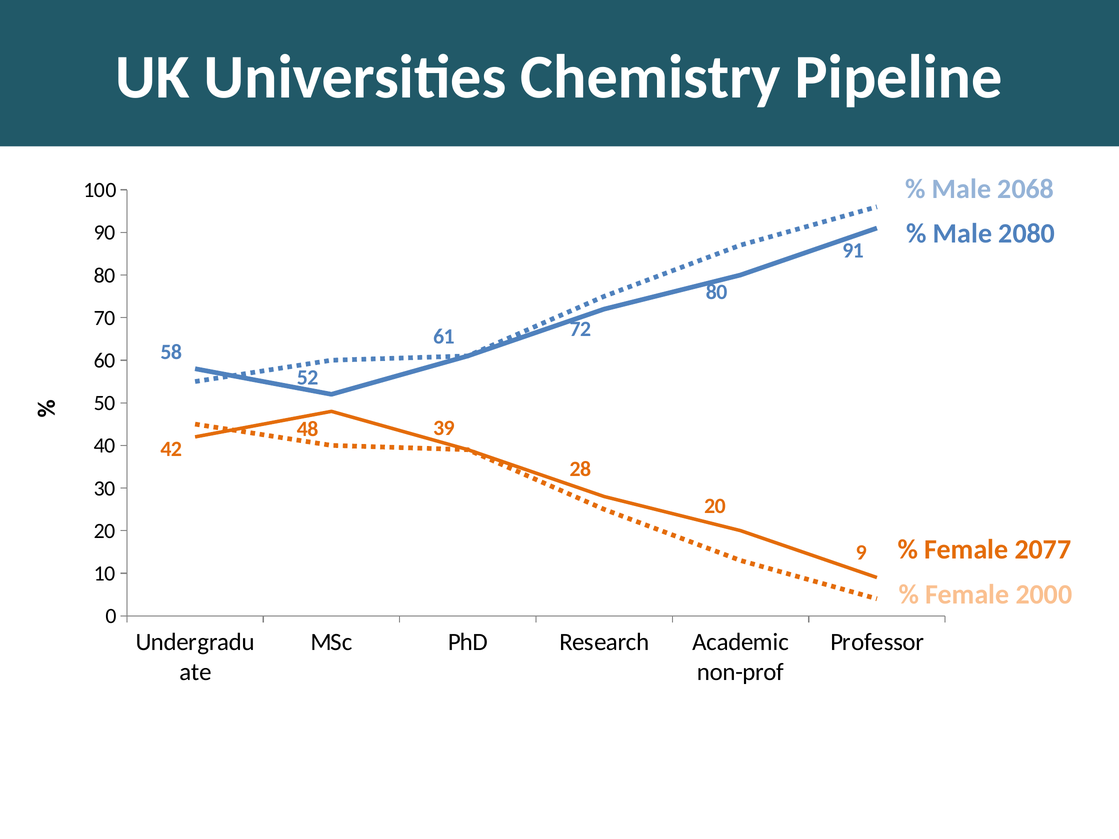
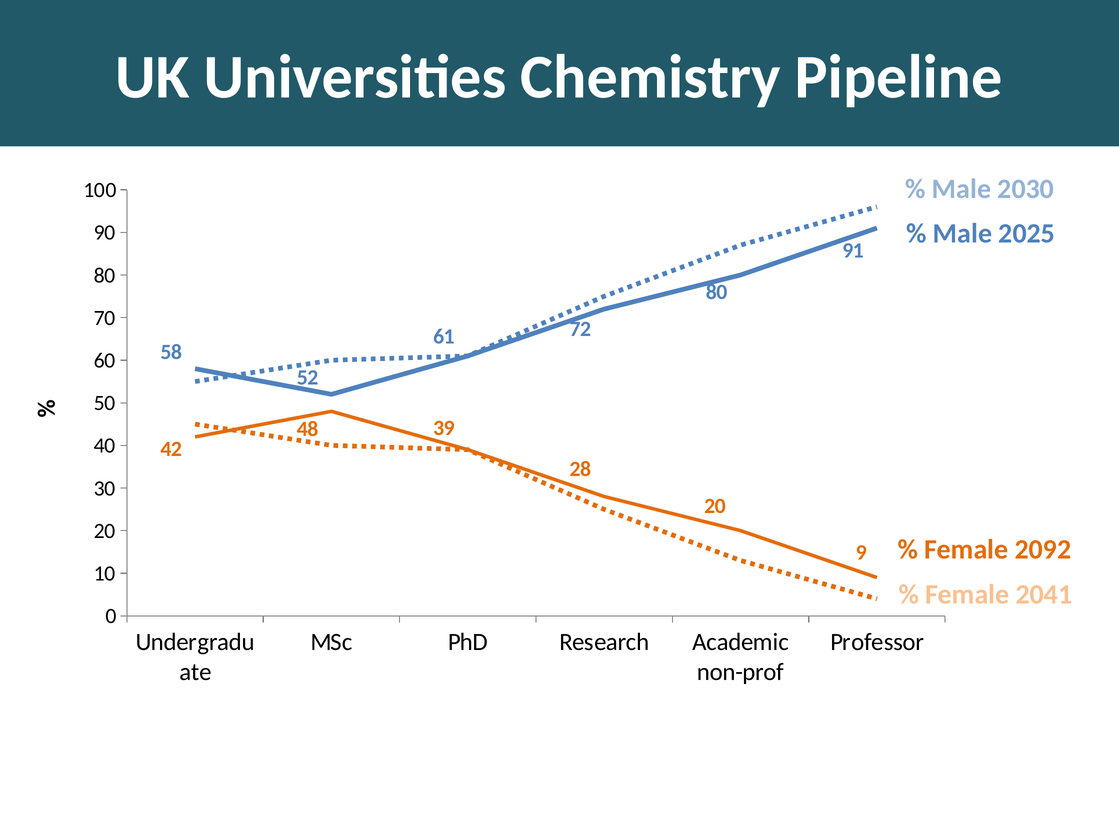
2068: 2068 -> 2030 (1026, 189)
2080: 2080 -> 2025 (1027, 233)
2077: 2077 -> 2092 (1043, 550)
2000: 2000 -> 2041 (1044, 595)
